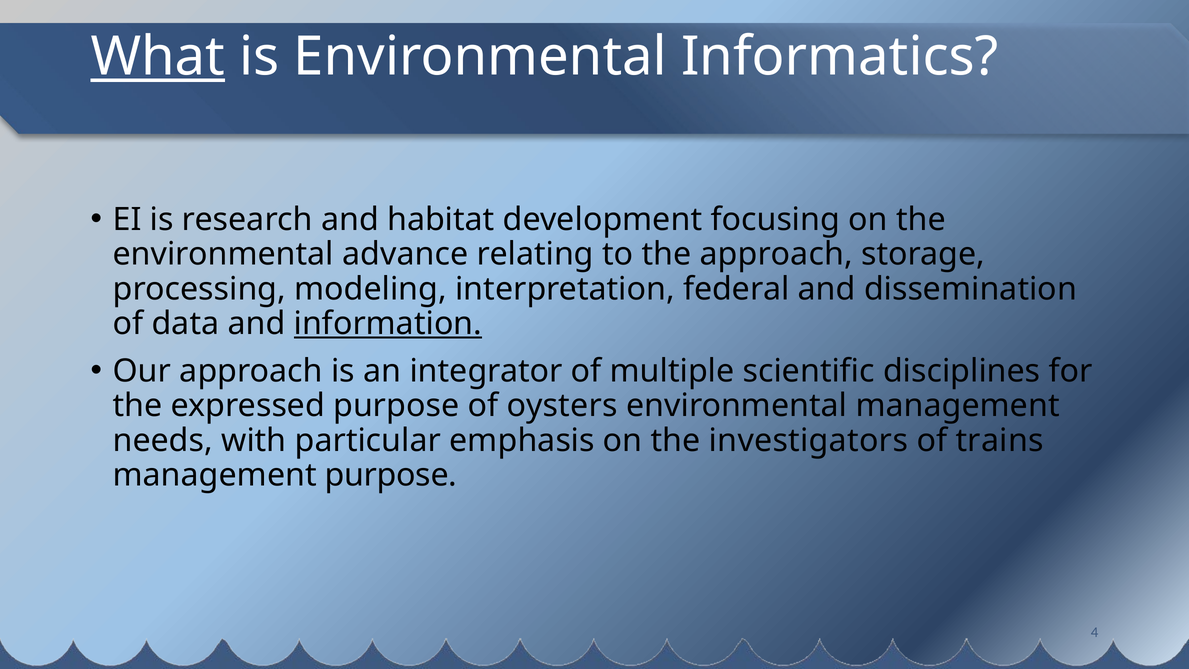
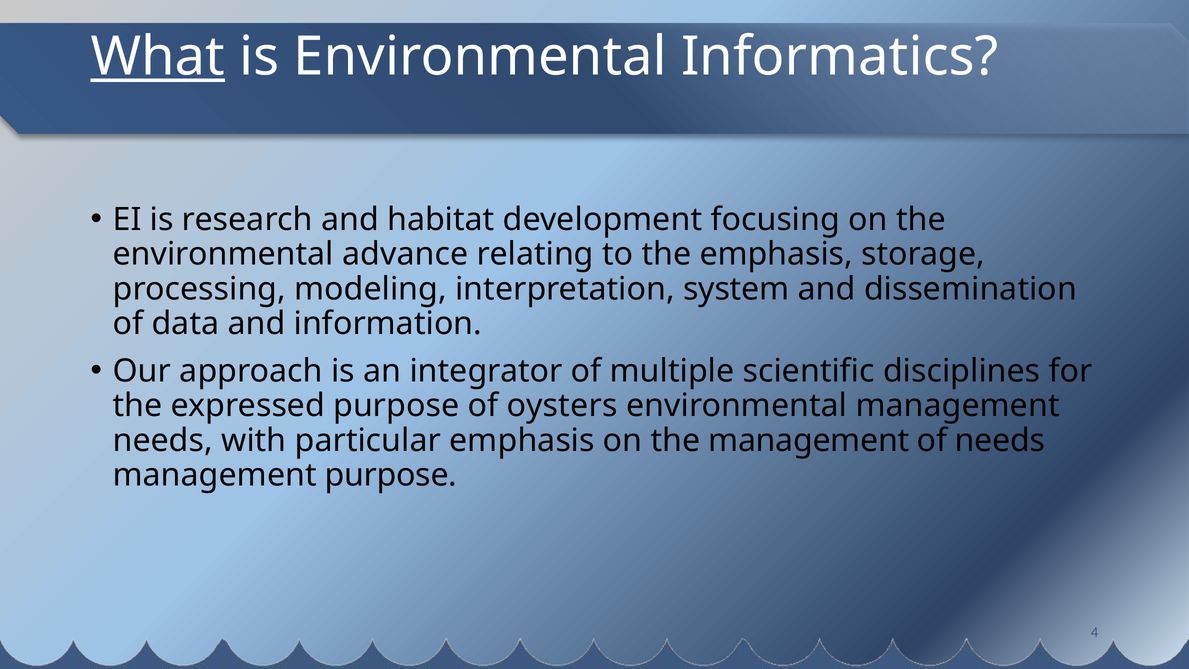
the approach: approach -> emphasis (776, 254)
federal: federal -> system (736, 289)
information underline: present -> none (388, 324)
the investigators: investigators -> management (809, 440)
of trains: trains -> needs (1000, 440)
